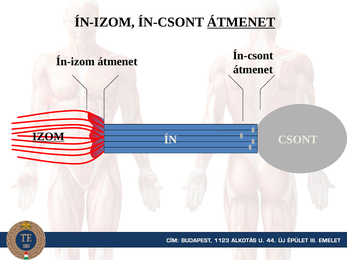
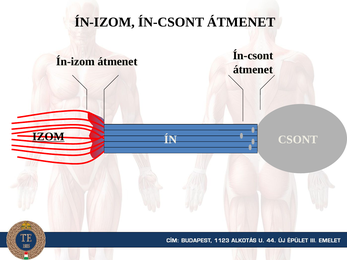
ÁTMENET underline: present -> none (241, 22)
